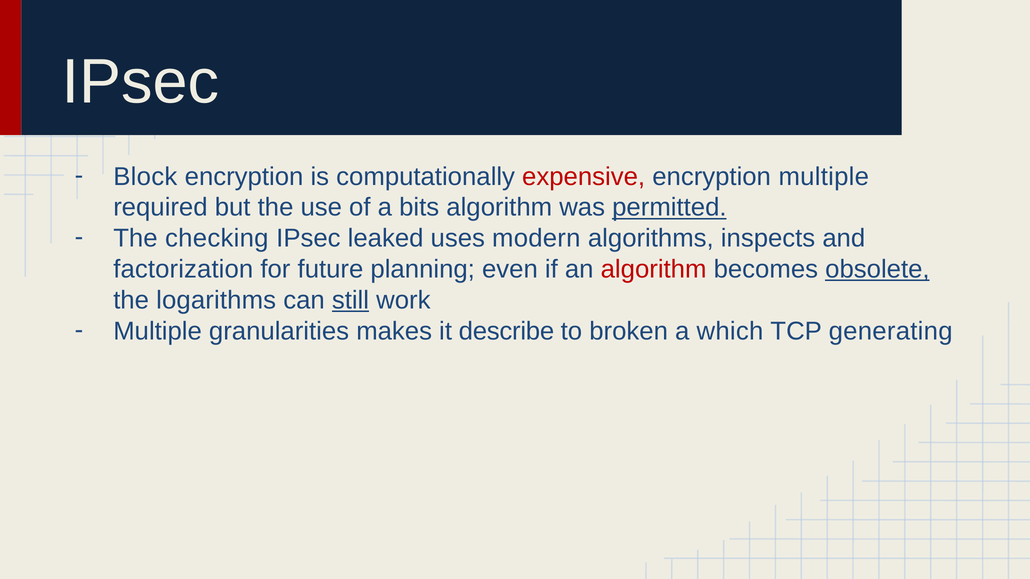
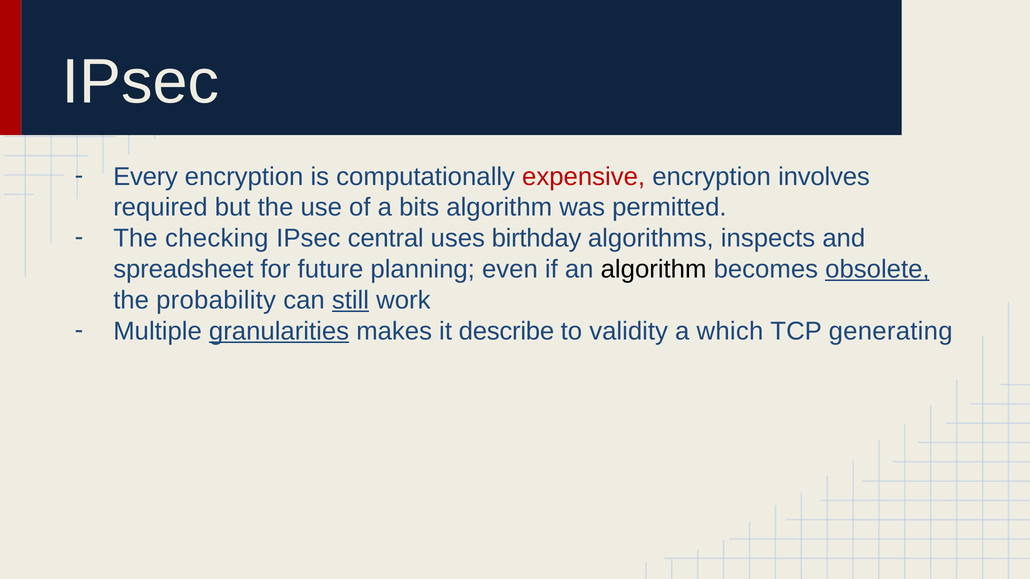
Block: Block -> Every (146, 177)
encryption multiple: multiple -> involves (824, 177)
permitted underline: present -> none (669, 208)
leaked: leaked -> central (386, 239)
modern: modern -> birthday (537, 239)
factorization: factorization -> spreadsheet (183, 269)
algorithm colour: red -> black (654, 269)
logarithms: logarithms -> probability (216, 300)
granularities underline: none -> present (279, 331)
broken: broken -> validity (629, 331)
